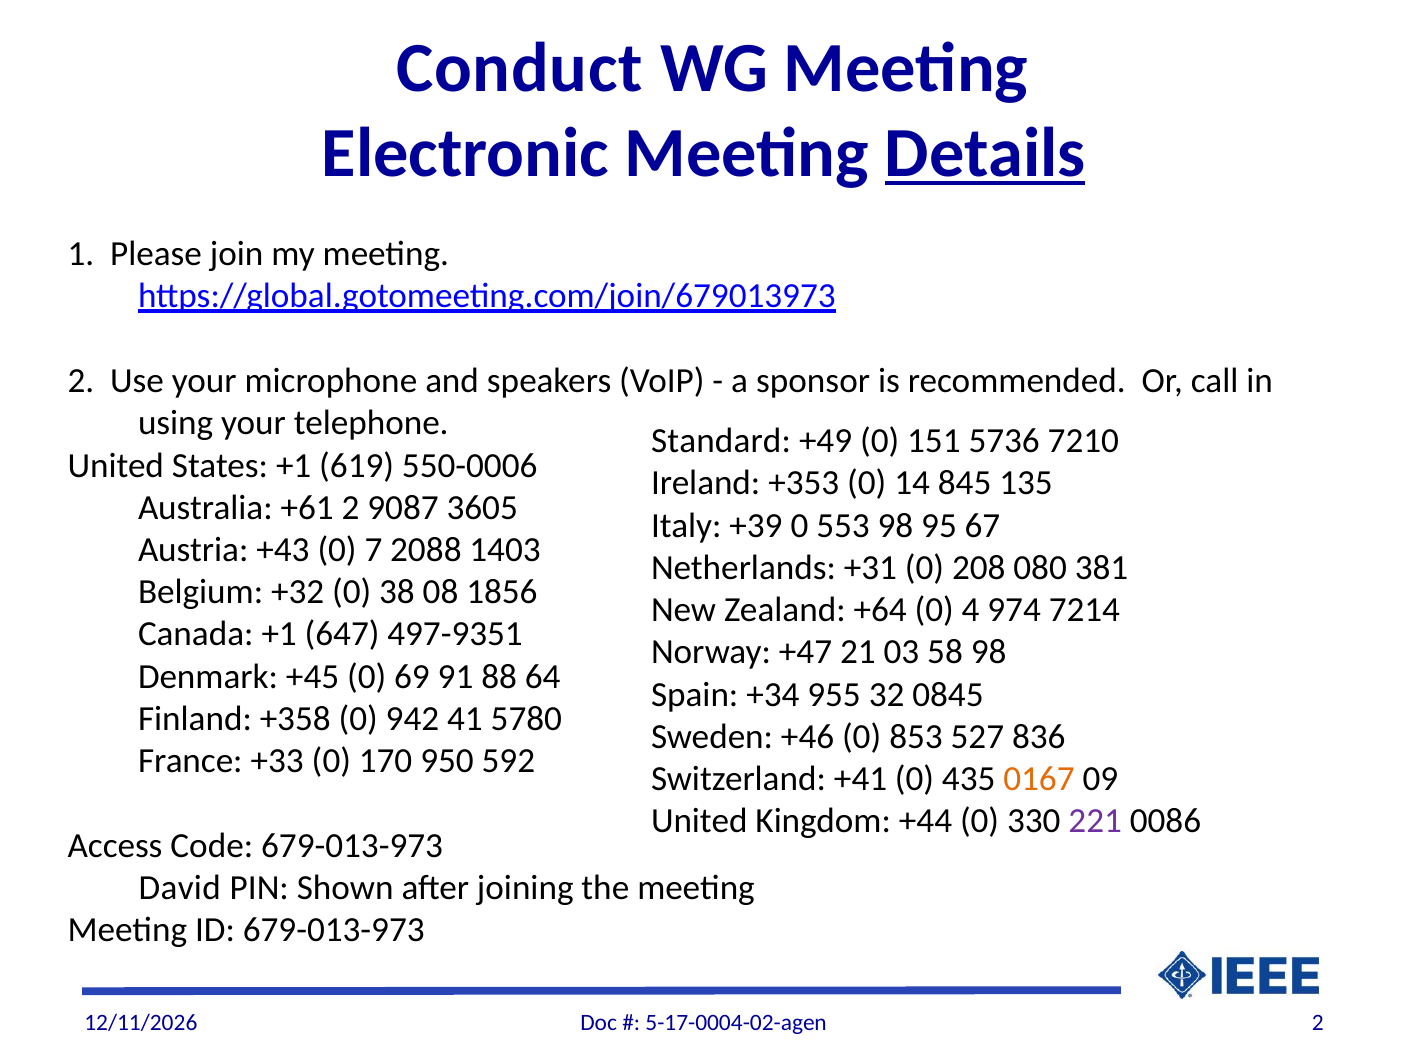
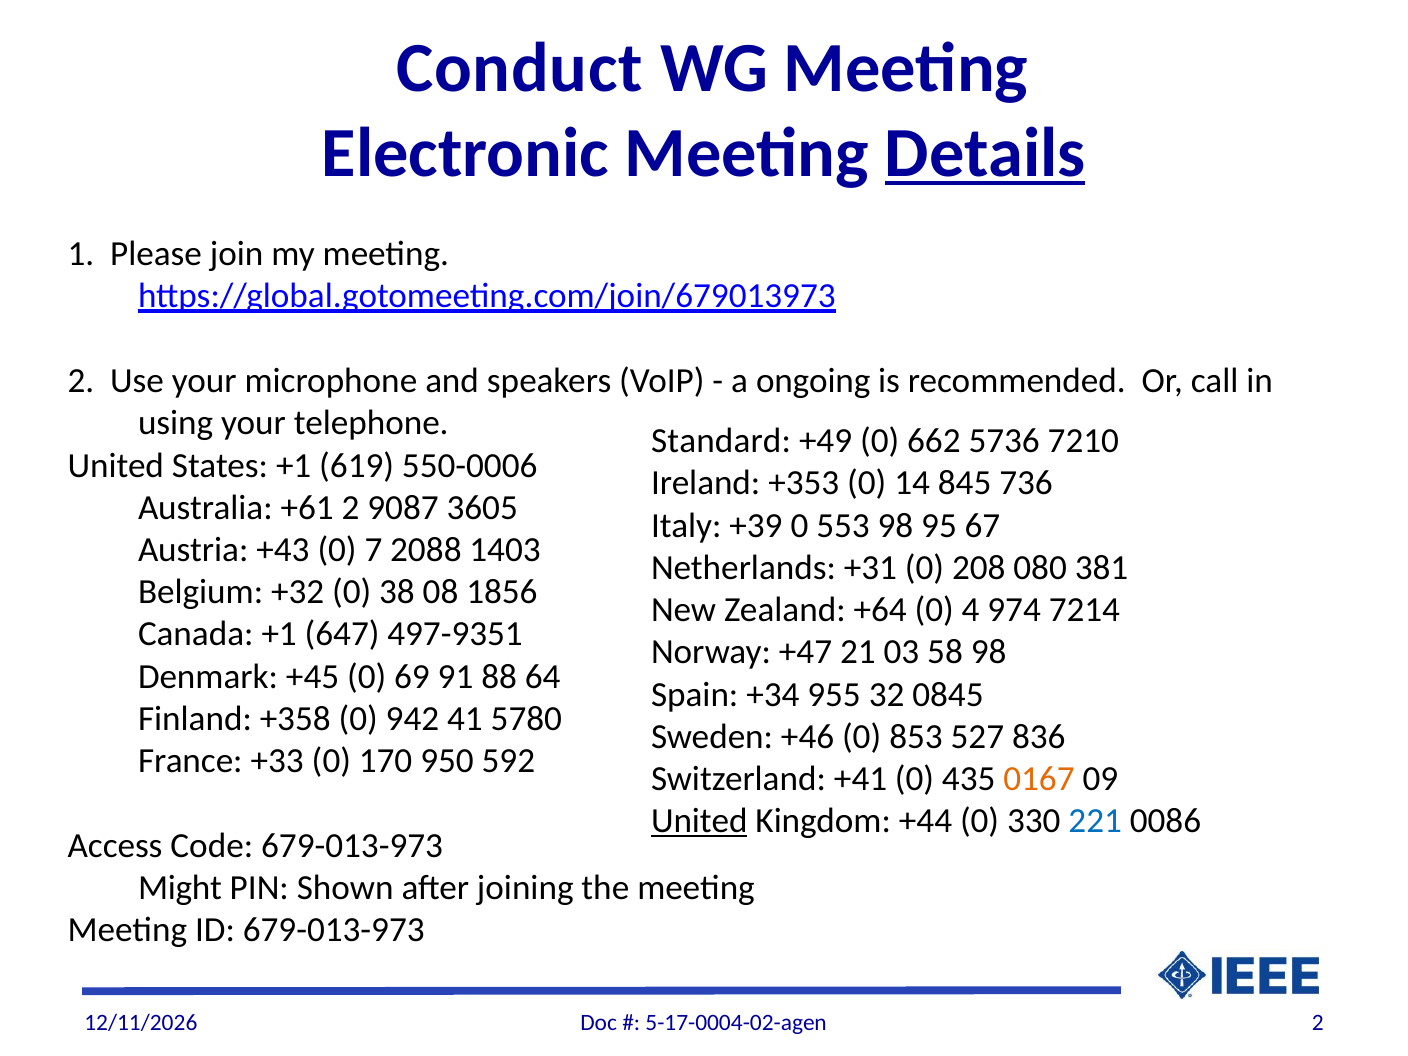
sponsor: sponsor -> ongoing (813, 381)
151: 151 -> 662 (934, 441)
135: 135 -> 736 (1026, 483)
United underline: none -> present (699, 821)
221 colour: purple -> blue (1095, 821)
David: David -> Might (180, 888)
